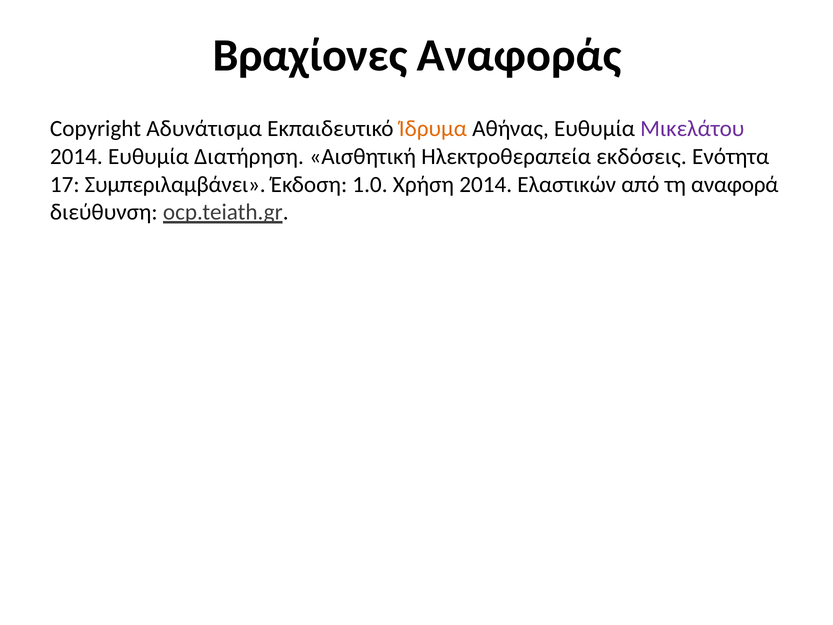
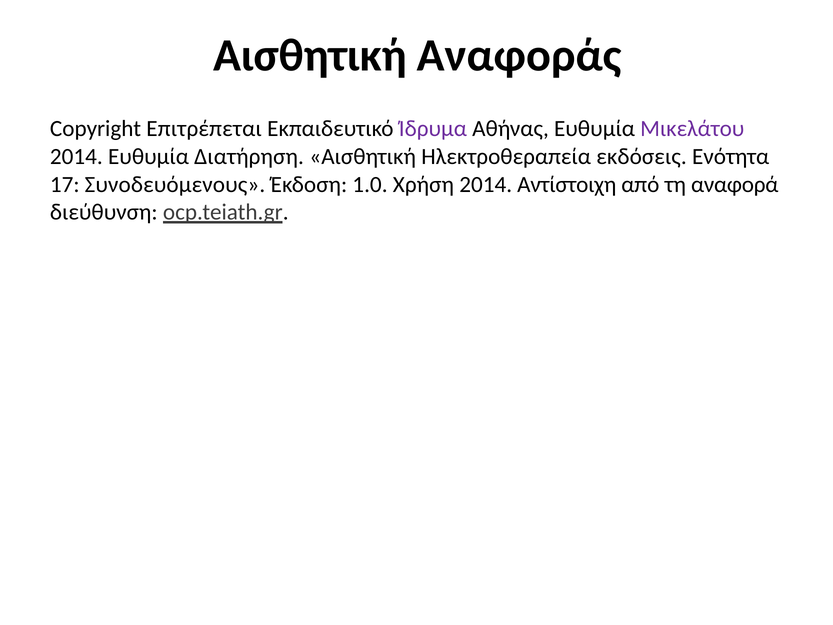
Βραχίονες: Βραχίονες -> Αισθητική (310, 55)
Αδυνάτισμα: Αδυνάτισμα -> Επιτρέπεται (204, 129)
Ίδρυμα colour: orange -> purple (433, 129)
Συμπεριλαμβάνει: Συμπεριλαμβάνει -> Συνοδευόμενους (175, 184)
Ελαστικών: Ελαστικών -> Αντίστοιχη (567, 184)
